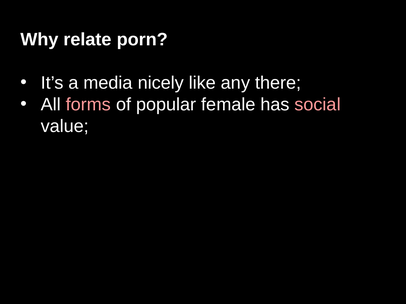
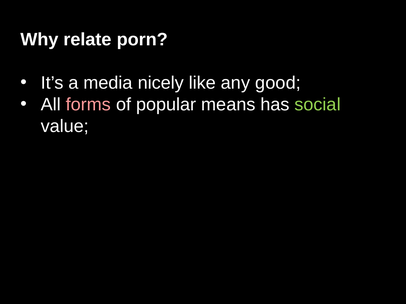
there: there -> good (278, 83)
female: female -> means (228, 105)
social colour: pink -> light green (318, 105)
